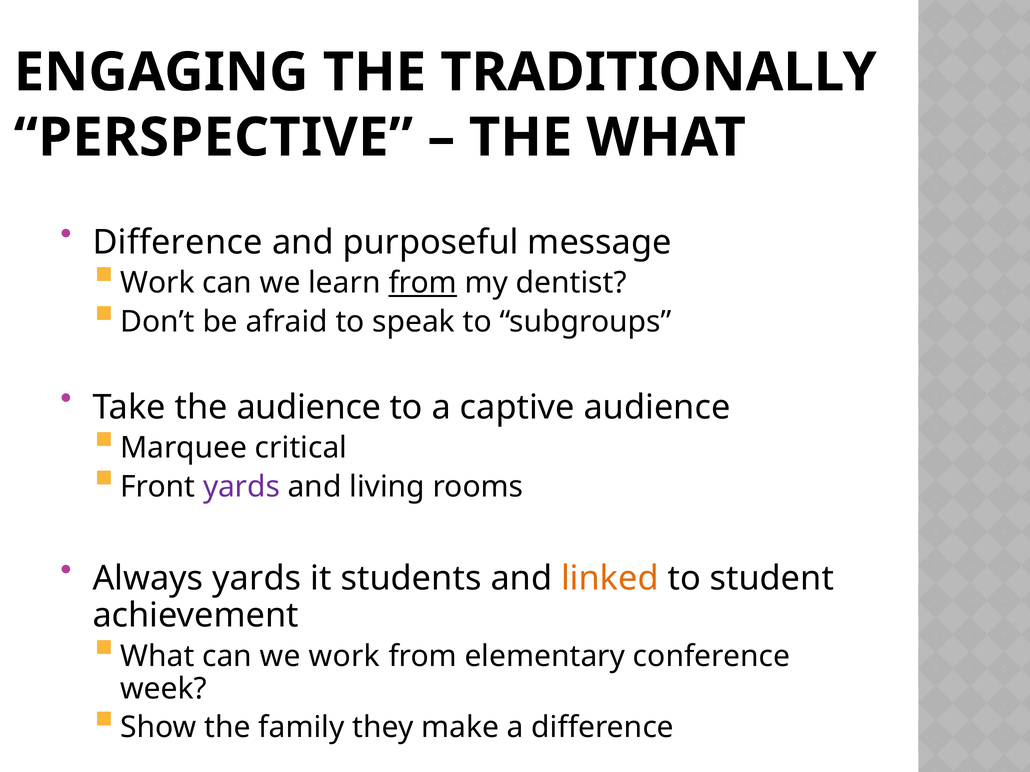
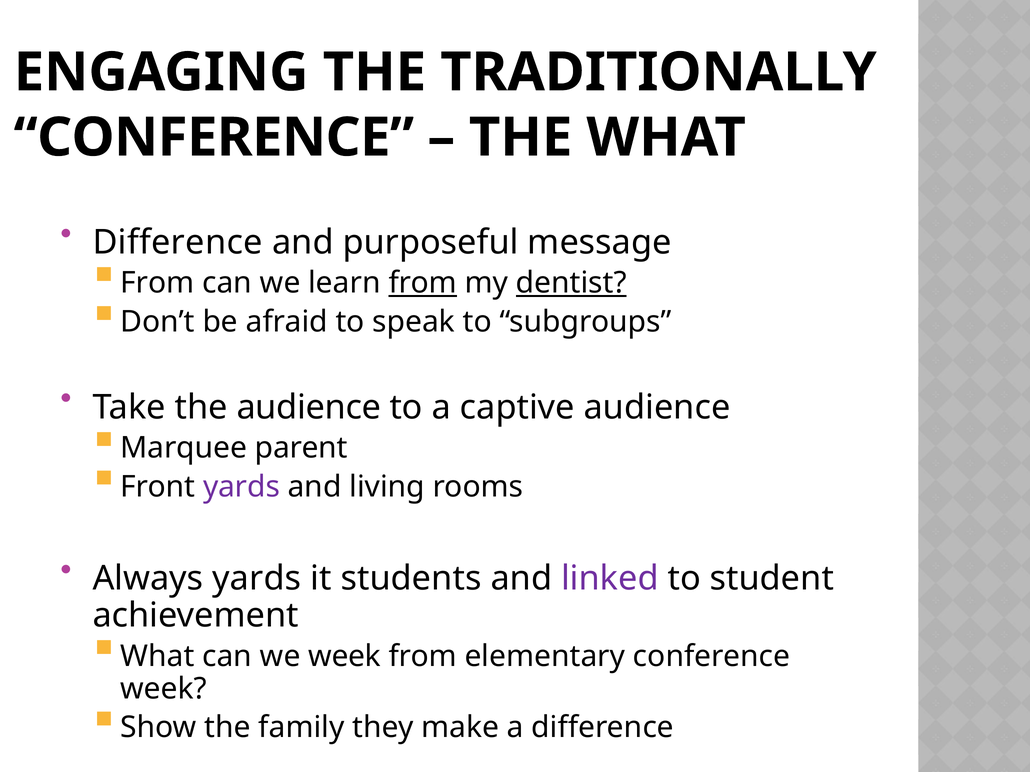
PERSPECTIVE: PERSPECTIVE -> CONFERENCE (214, 138)
Work: Work -> From (157, 283)
dentist underline: none -> present (571, 283)
critical: critical -> parent (301, 448)
linked colour: orange -> purple (610, 579)
we work: work -> week (345, 657)
